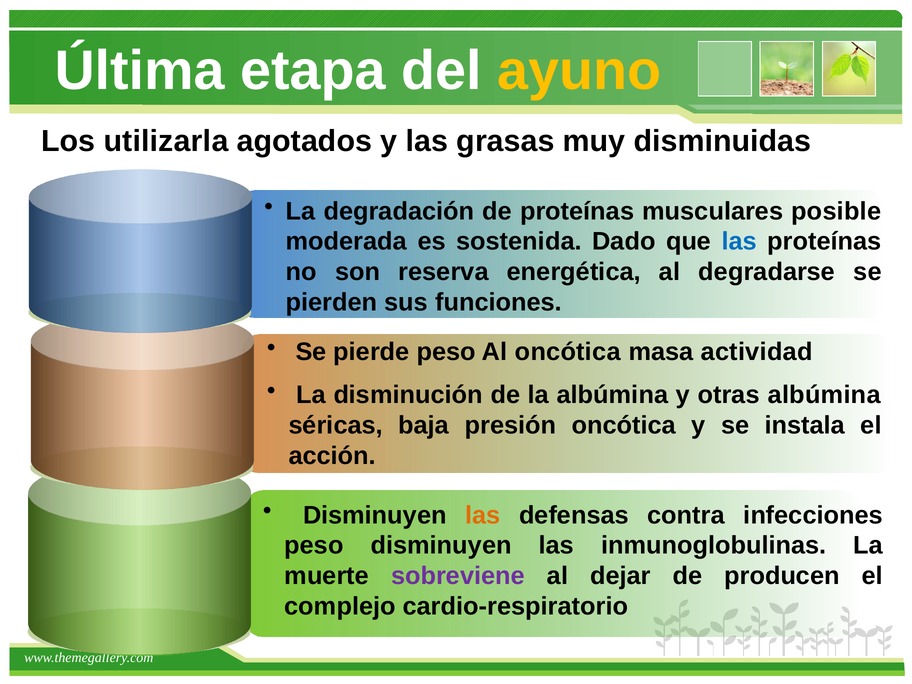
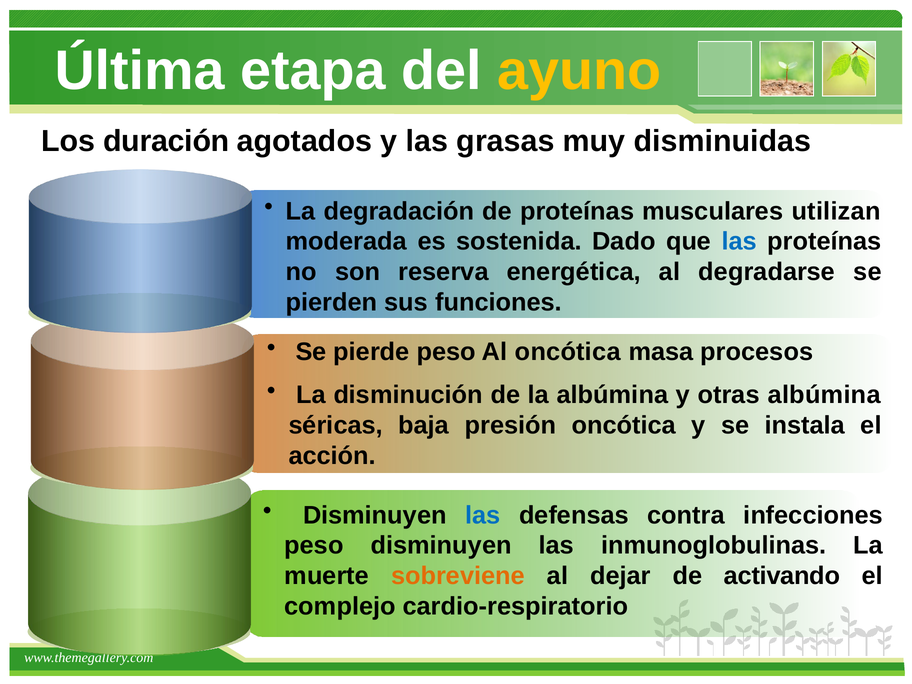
utilizarla: utilizarla -> duración (166, 141)
posible: posible -> utilizan (836, 211)
actividad: actividad -> procesos (757, 352)
las colour: orange -> blue (483, 515)
sobreviene colour: purple -> orange (458, 576)
producen: producen -> activando (782, 576)
